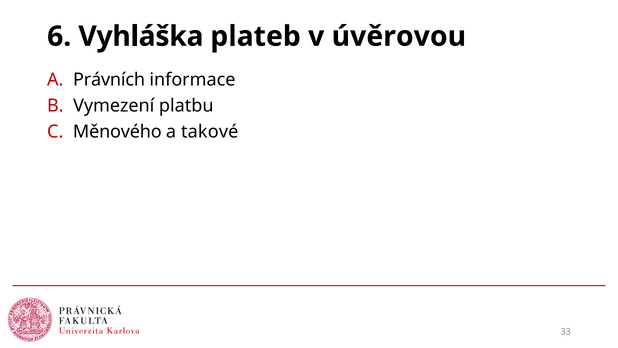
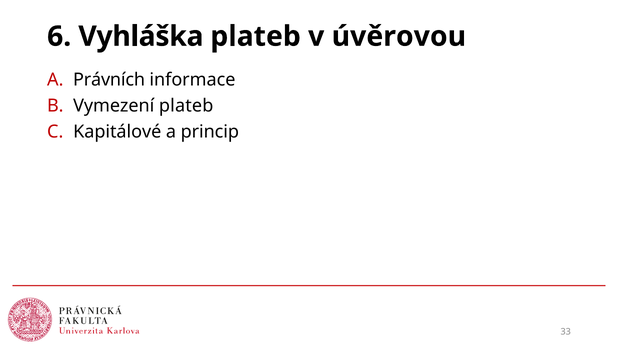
Vymezení platbu: platbu -> plateb (186, 106)
Měnového: Měnového -> Kapitálové (117, 132)
takové: takové -> princip (210, 132)
